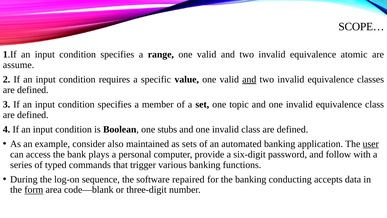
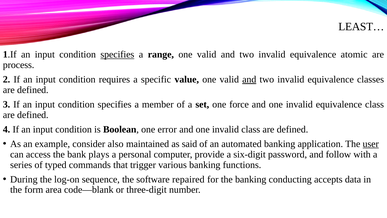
SCOPE…: SCOPE… -> LEAST… (361, 27)
specifies underline: none -> present (117, 54)
assume: assume -> process (19, 65)
topic: topic -> force (239, 104)
stubs: stubs -> error (167, 129)
sets: sets -> said (189, 144)
form underline: present -> none (34, 190)
